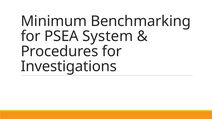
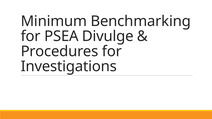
System: System -> Divulge (108, 36)
